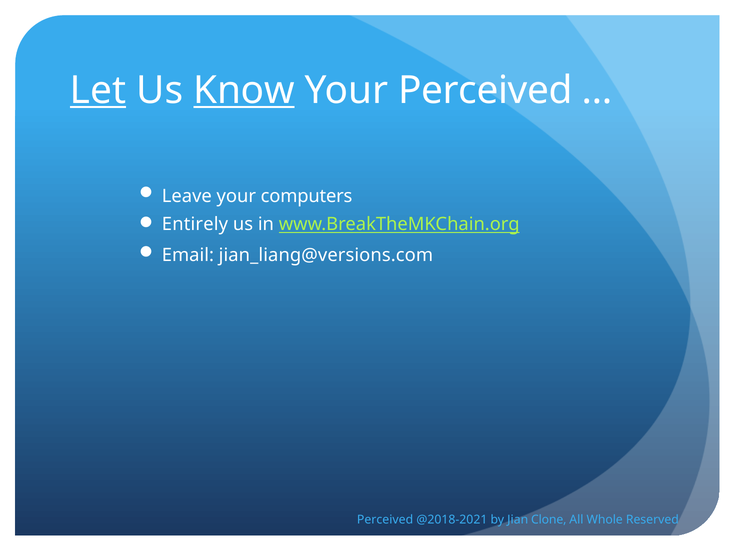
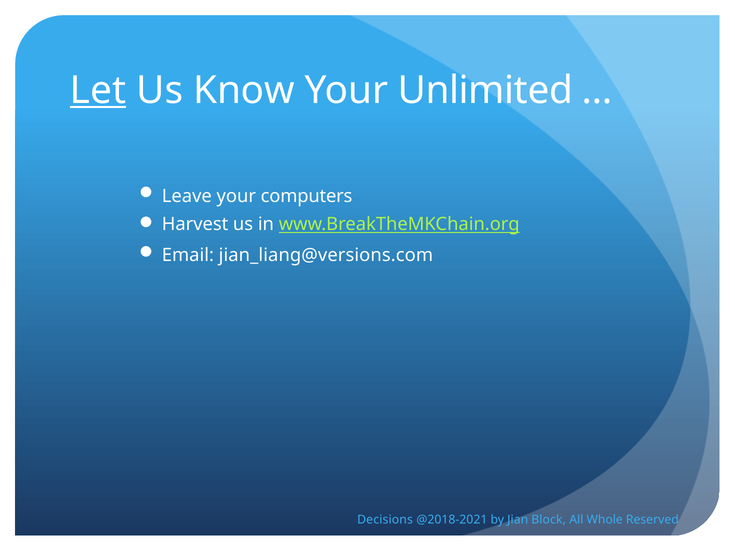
Know underline: present -> none (244, 90)
Your Perceived: Perceived -> Unlimited (485, 90)
Entirely: Entirely -> Harvest (195, 224)
Perceived: Perceived -> Decisions (385, 520)
Clone: Clone -> Block (549, 520)
